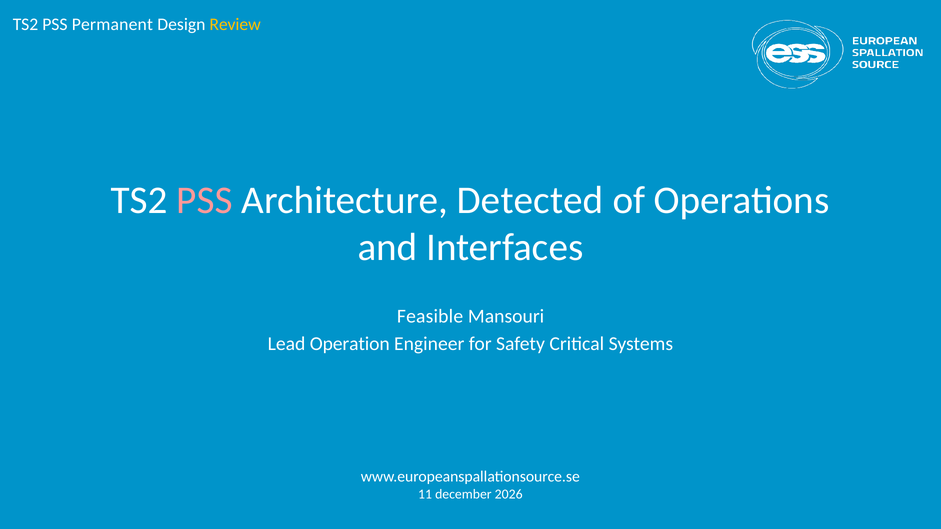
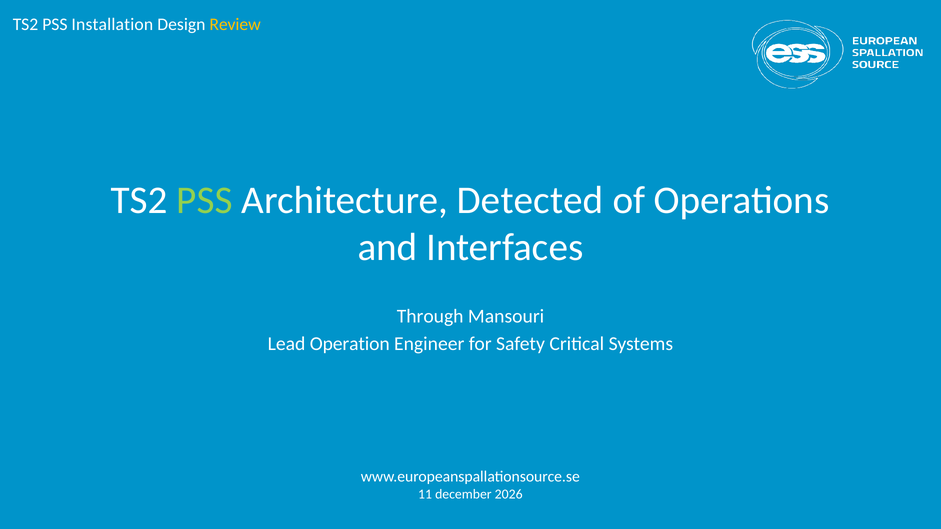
Permanent: Permanent -> Installation (112, 24)
PSS colour: pink -> light green (205, 200)
Feasible: Feasible -> Through (430, 317)
